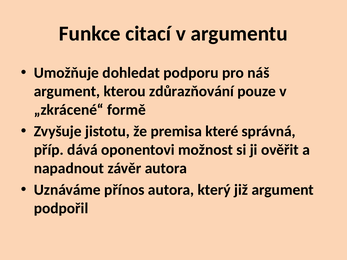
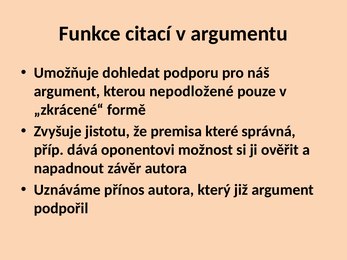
zdůrazňování: zdůrazňování -> nepodložené (191, 91)
